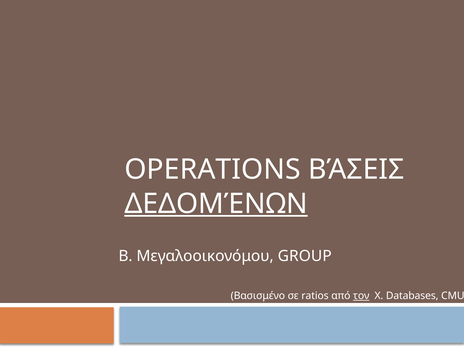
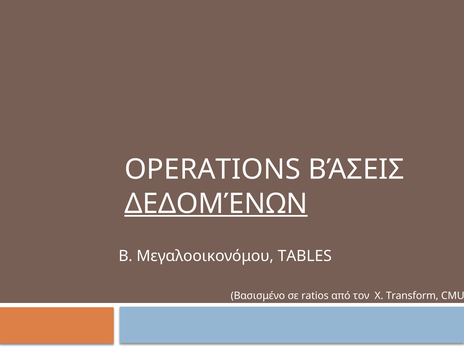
GROUP: GROUP -> TABLES (305, 256)
τον underline: present -> none (361, 296)
Databases: Databases -> Transform (412, 296)
